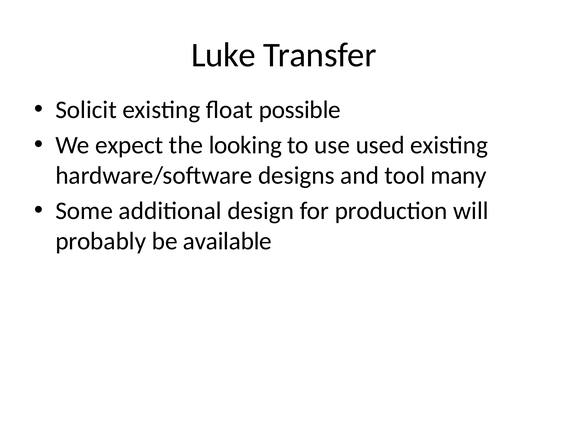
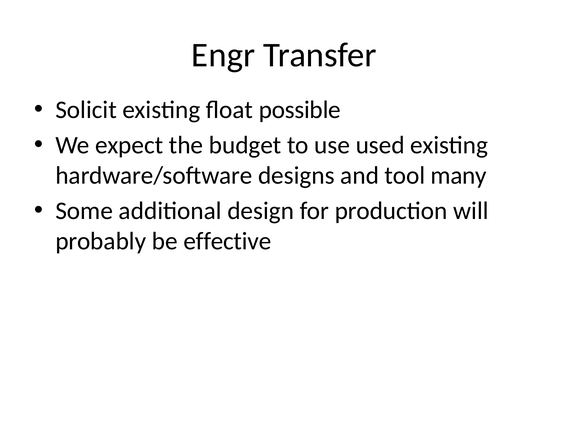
Luke: Luke -> Engr (223, 55)
looking: looking -> budget (245, 145)
available: available -> effective (227, 241)
